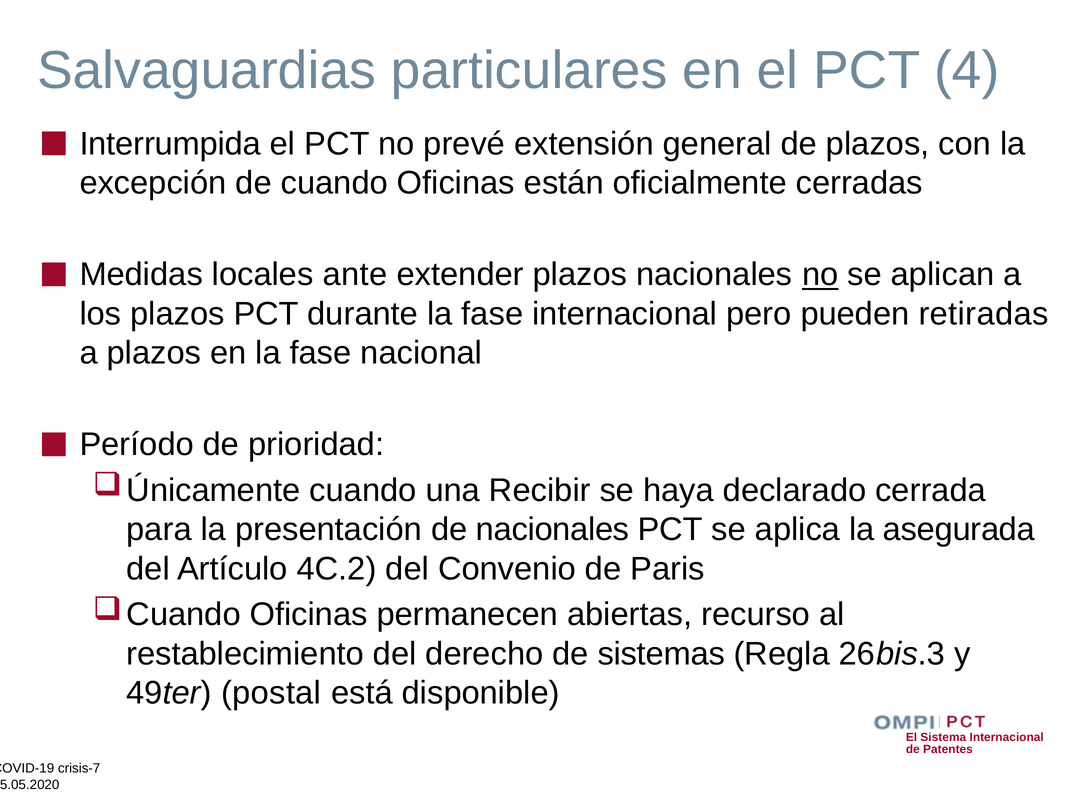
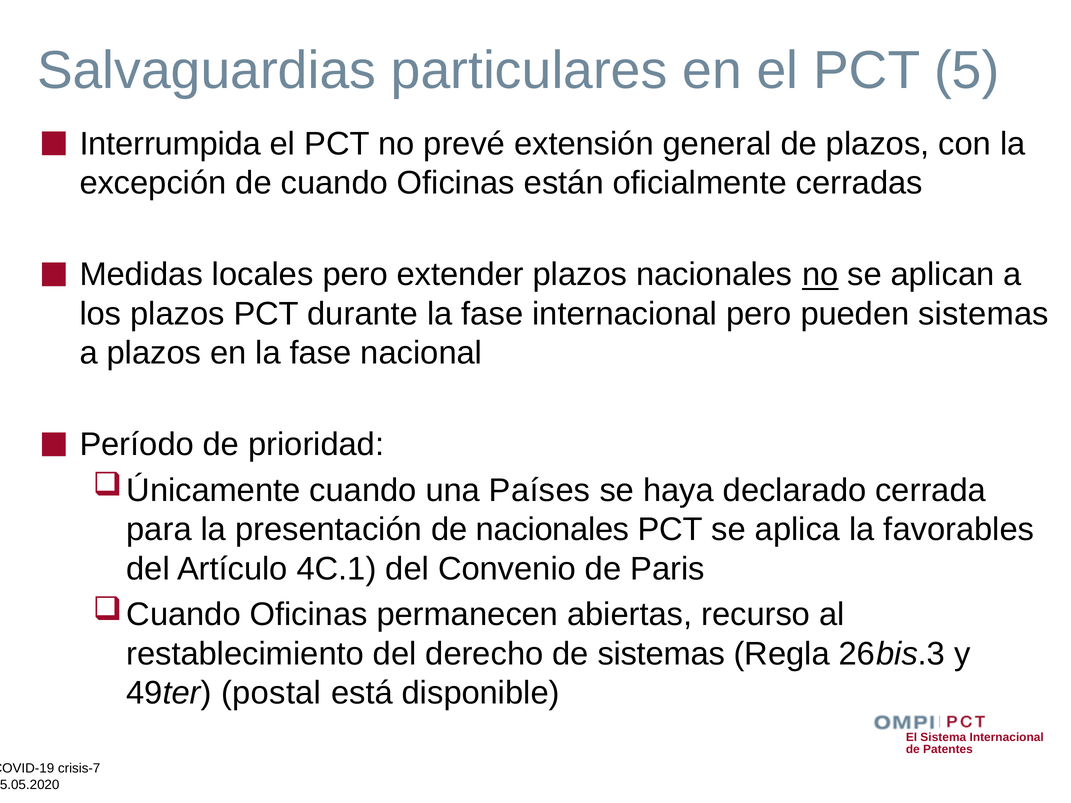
4: 4 -> 5 (967, 71)
locales ante: ante -> pero (355, 275)
pueden retiradas: retiradas -> sistemas (984, 314)
Recibir: Recibir -> Países (540, 491)
asegurada: asegurada -> favorables (959, 530)
4C.2: 4C.2 -> 4C.1 (337, 569)
